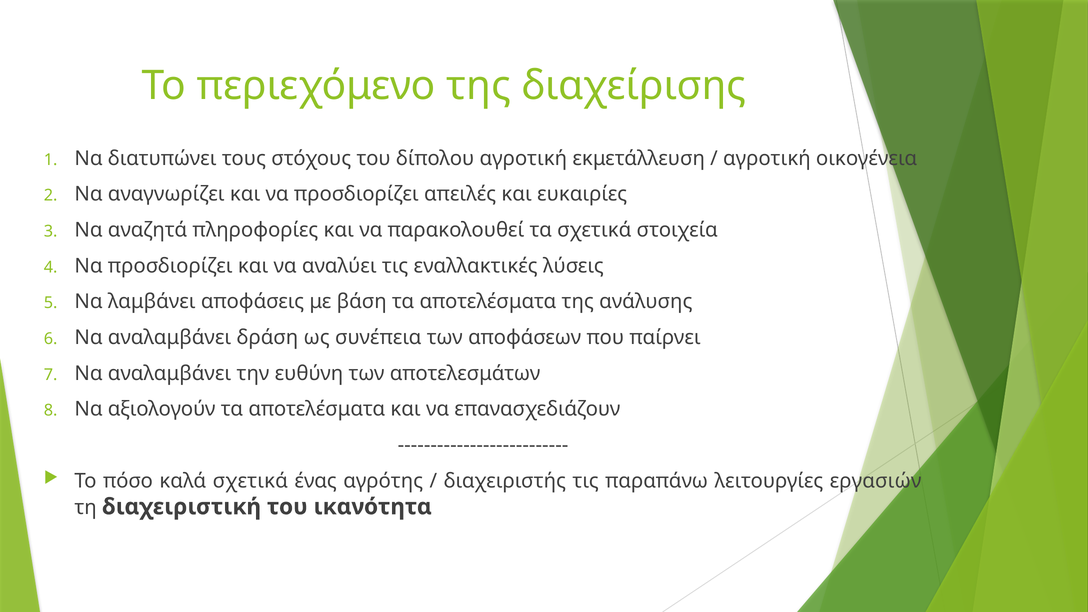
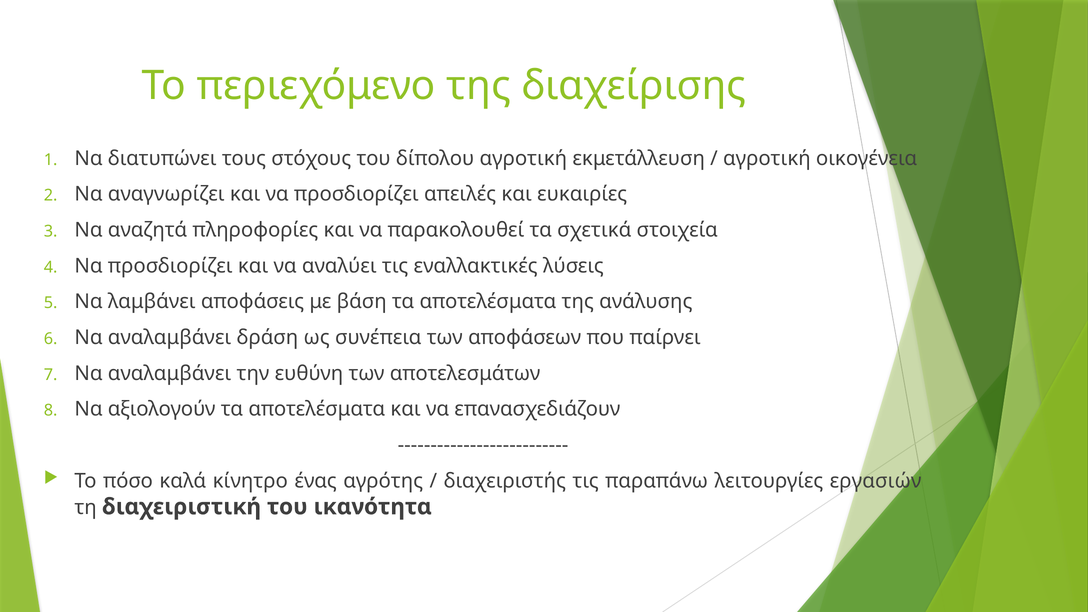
καλά σχετικά: σχετικά -> κίνητρο (250, 481)
